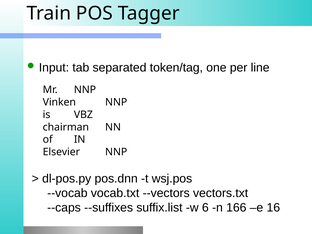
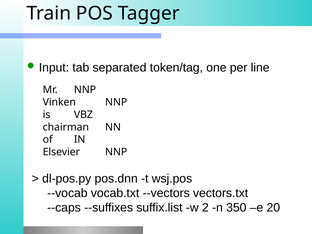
6: 6 -> 2 (205, 208)
166: 166 -> 350 (236, 208)
16: 16 -> 20 (273, 208)
